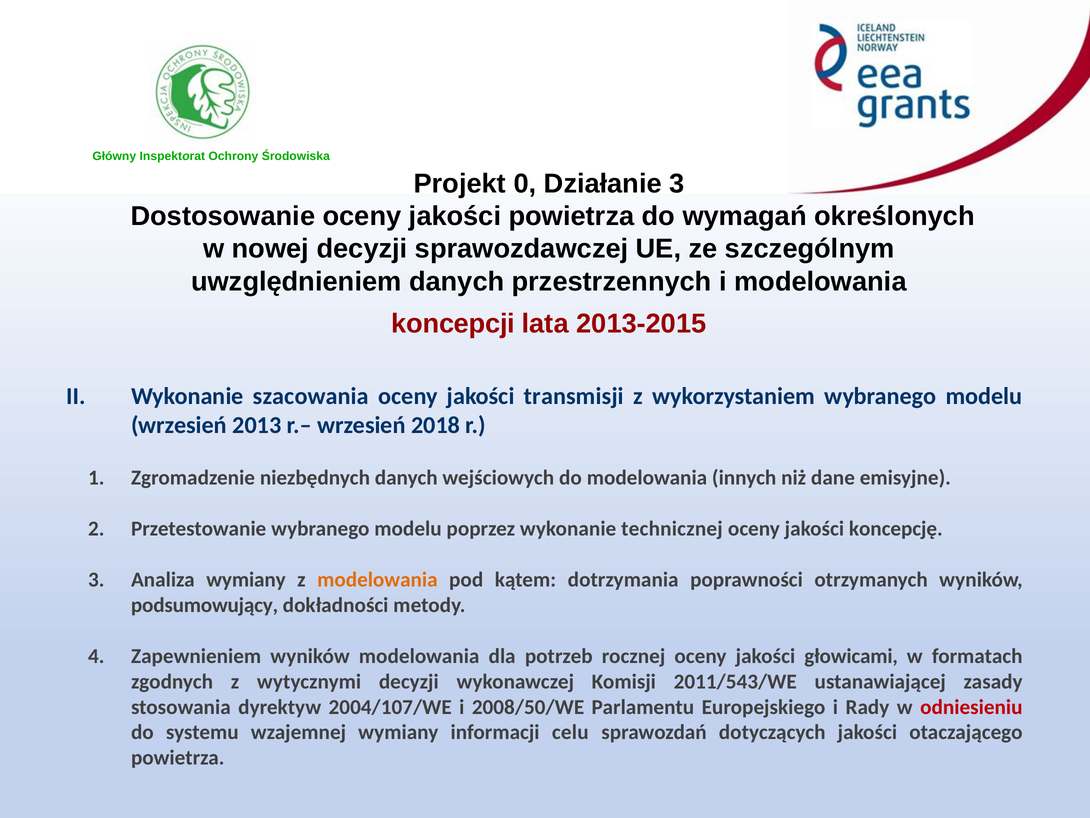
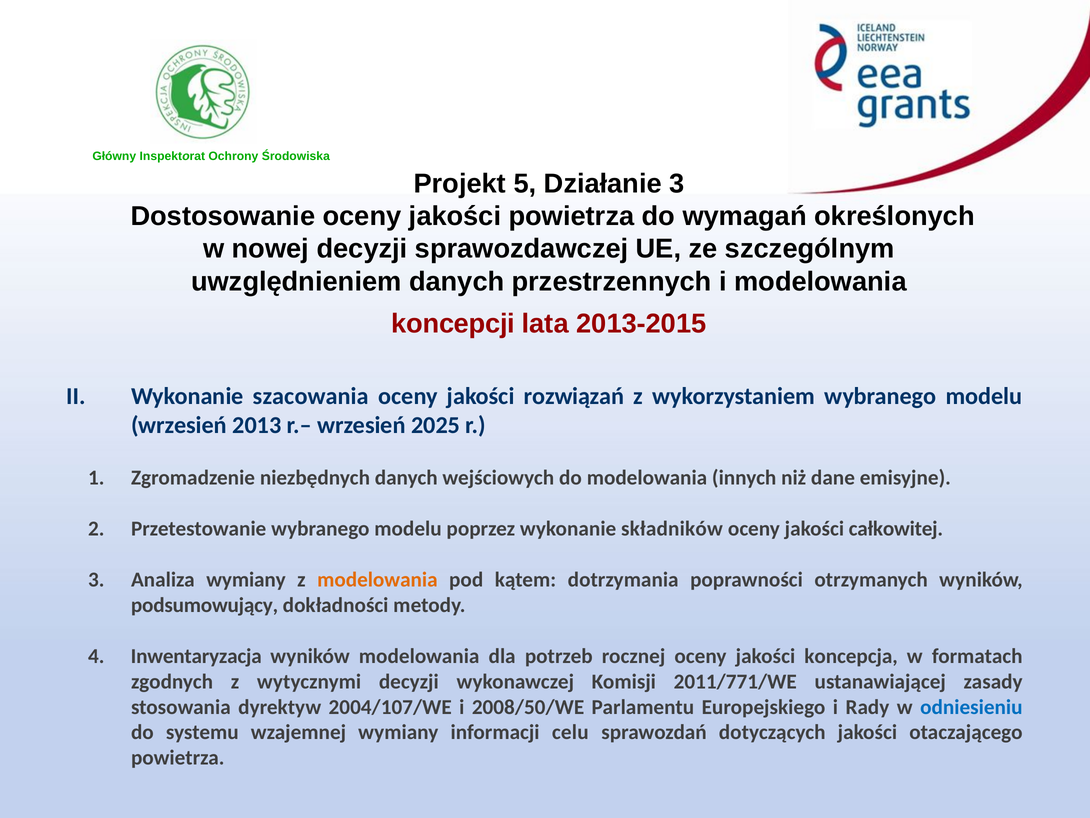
0: 0 -> 5 (525, 183)
transmisji: transmisji -> rozwiązań (574, 396)
2018: 2018 -> 2025 (436, 425)
technicznej: technicznej -> składników (672, 528)
koncepcję: koncepcję -> całkowitej (896, 528)
Zapewnieniem: Zapewnieniem -> Inwentaryzacja (196, 656)
głowicami: głowicami -> koncepcja (851, 656)
2011/543/WE: 2011/543/WE -> 2011/771/WE (735, 681)
odniesieniu colour: red -> blue (971, 707)
